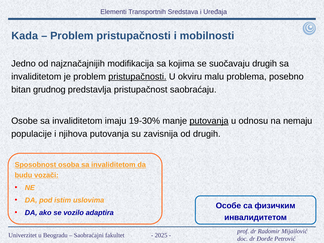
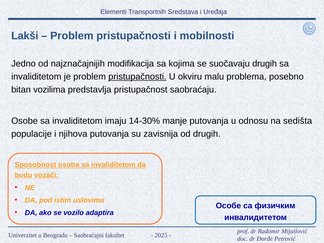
Kada: Kada -> Lakši (25, 36)
grudnog: grudnog -> vozilima (49, 90)
19-30%: 19-30% -> 14-30% (144, 121)
putovanja underline: present -> none (209, 121)
nemaju: nemaju -> sedišta (298, 121)
